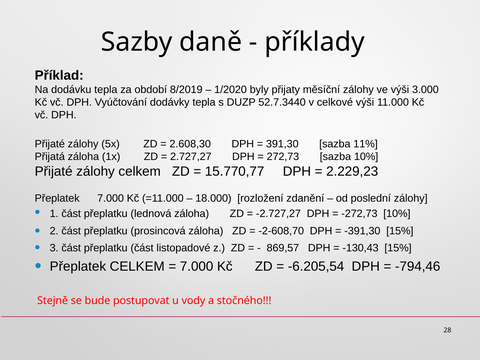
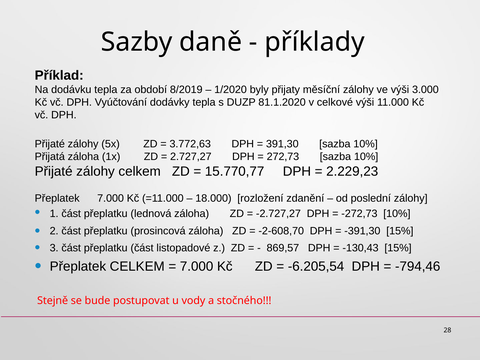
52.7.3440: 52.7.3440 -> 81.1.2020 (282, 102)
2.608,30: 2.608,30 -> 3.772,63 (190, 144)
391,30 sazba 11%: 11% -> 10% (366, 144)
